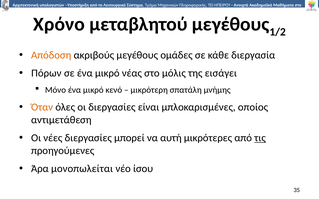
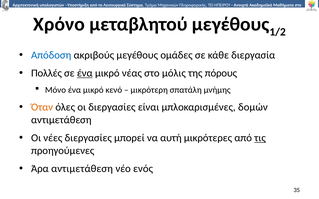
Απόδοση colour: orange -> blue (51, 55)
Πόρων: Πόρων -> Πολλές (46, 73)
ένα underline: none -> present (85, 73)
εισάγει: εισάγει -> πόρους (221, 73)
οποίος: οποίος -> δομών (253, 107)
Άρα μονοπωλείται: μονοπωλείται -> αντιμετάθεση (82, 169)
ίσου: ίσου -> ενός (143, 169)
